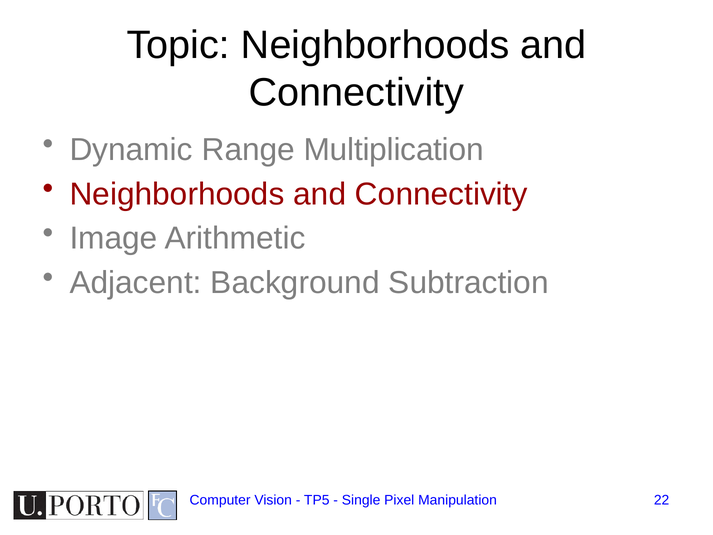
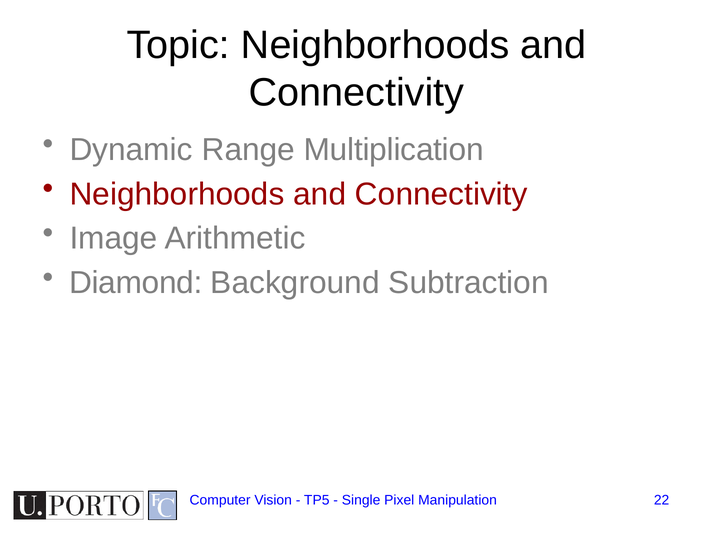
Adjacent: Adjacent -> Diamond (136, 283)
